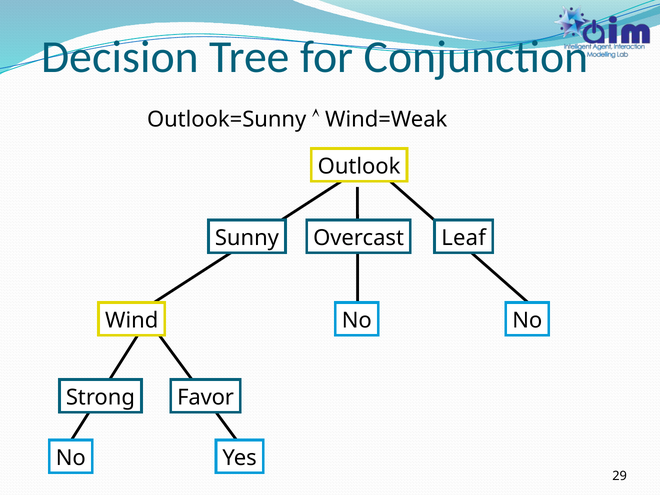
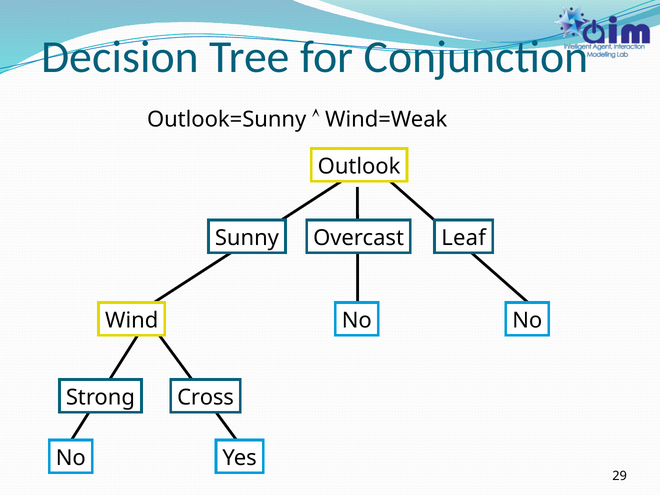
Favor: Favor -> Cross (206, 397)
